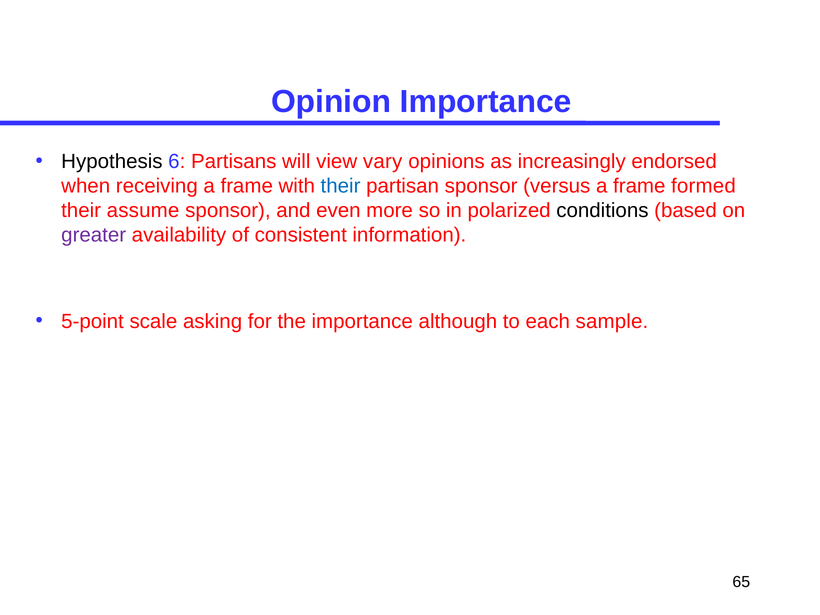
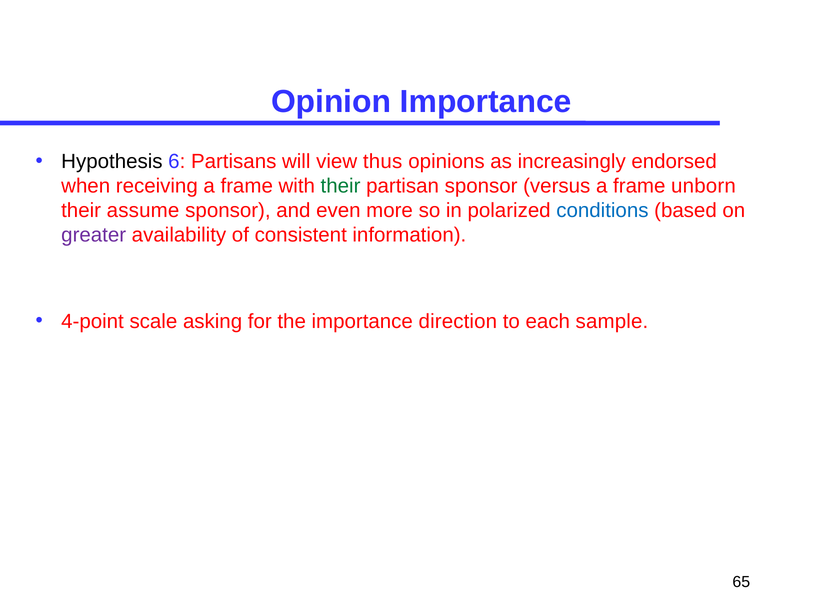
vary: vary -> thus (383, 161)
their colour: blue -> green (341, 186)
formed: formed -> unborn (703, 186)
conditions colour: black -> blue (602, 211)
5-point: 5-point -> 4-point (93, 321)
although: although -> direction (458, 321)
